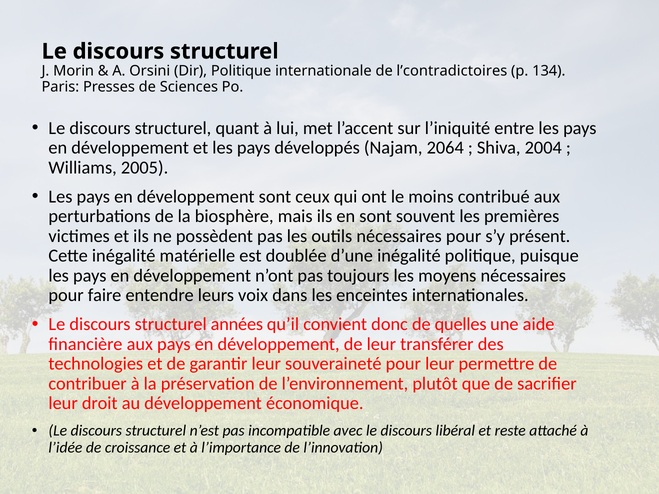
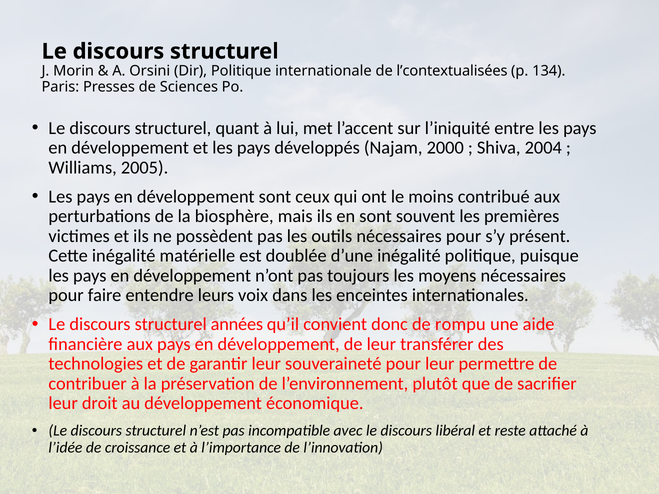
l’contradictoires: l’contradictoires -> l’contextualisées (452, 71)
2064: 2064 -> 2000 (445, 148)
quelles: quelles -> rompu (460, 324)
